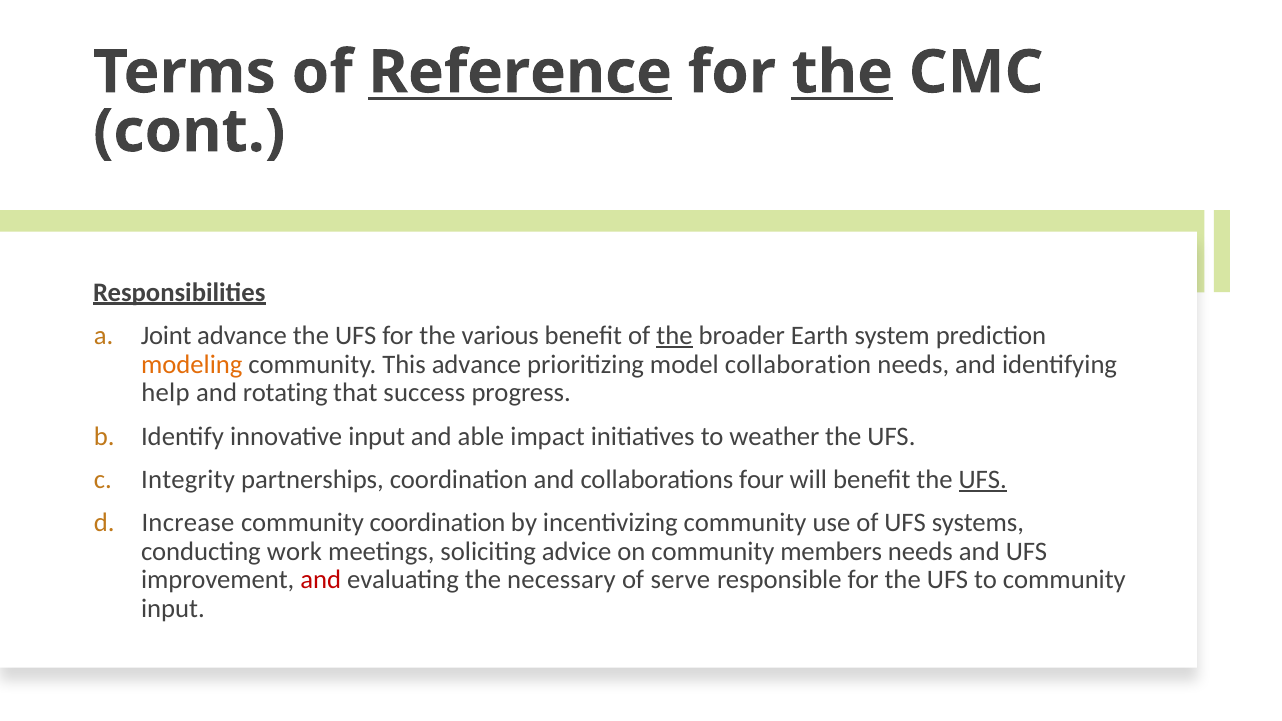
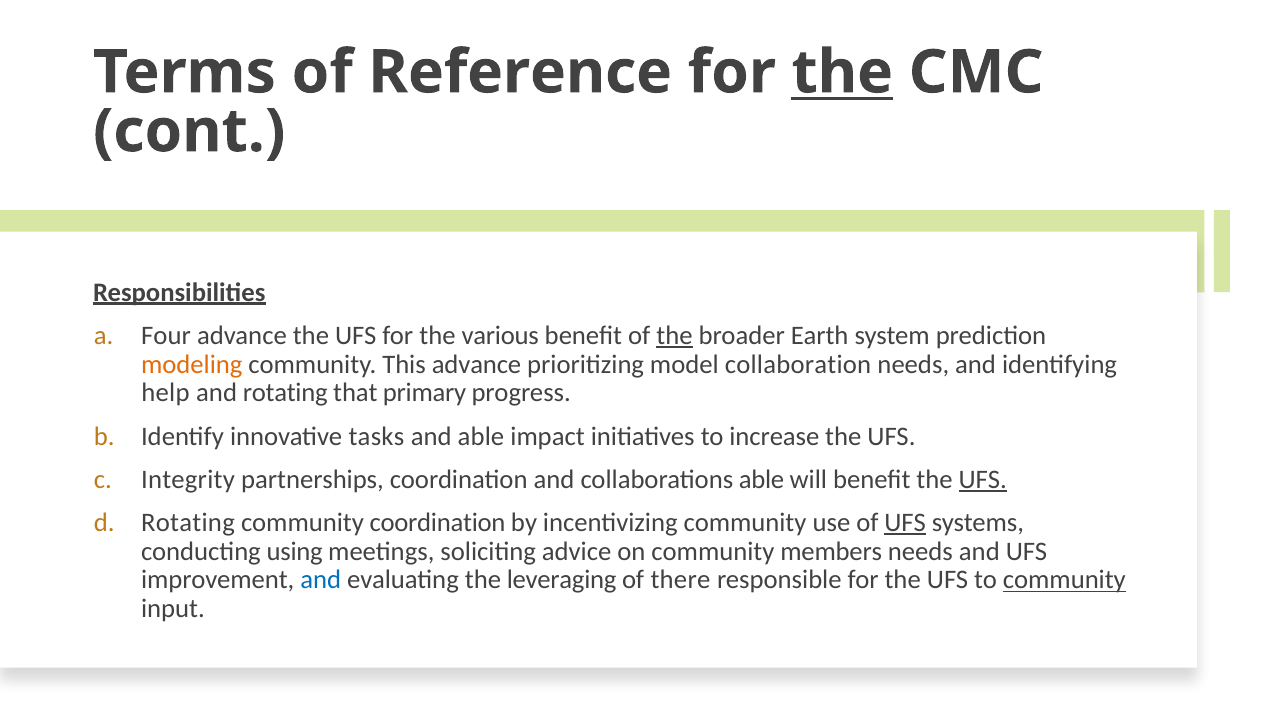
Reference underline: present -> none (520, 72)
Joint: Joint -> Four (166, 335)
success: success -> primary (425, 393)
innovative input: input -> tasks (376, 436)
weather: weather -> increase (774, 436)
collaborations four: four -> able (762, 479)
Increase: Increase -> Rotating (188, 523)
UFS underline: none -> present (905, 523)
work: work -> using (295, 551)
and colour: red -> blue (321, 580)
necessary: necessary -> leveraging (562, 580)
serve: serve -> there (680, 580)
community underline: none -> present (1064, 580)
